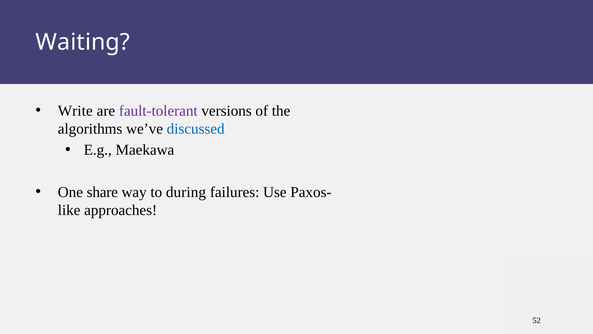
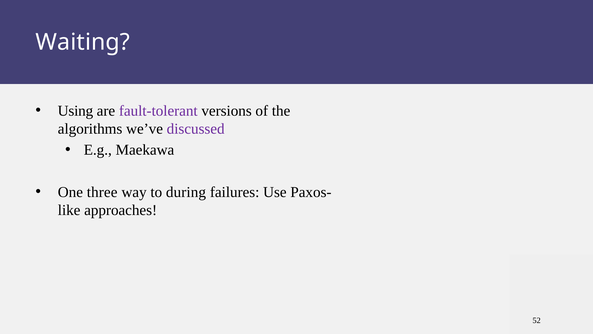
Write: Write -> Using (75, 111)
discussed colour: blue -> purple (196, 129)
share: share -> three (102, 192)
